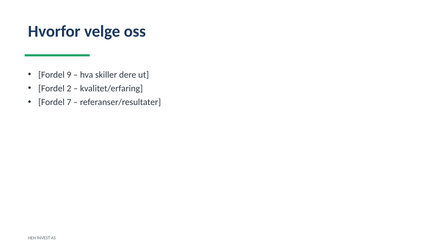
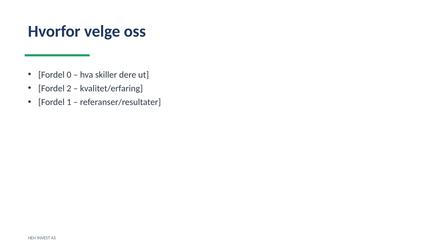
9: 9 -> 0 (69, 75)
7: 7 -> 1 (69, 102)
